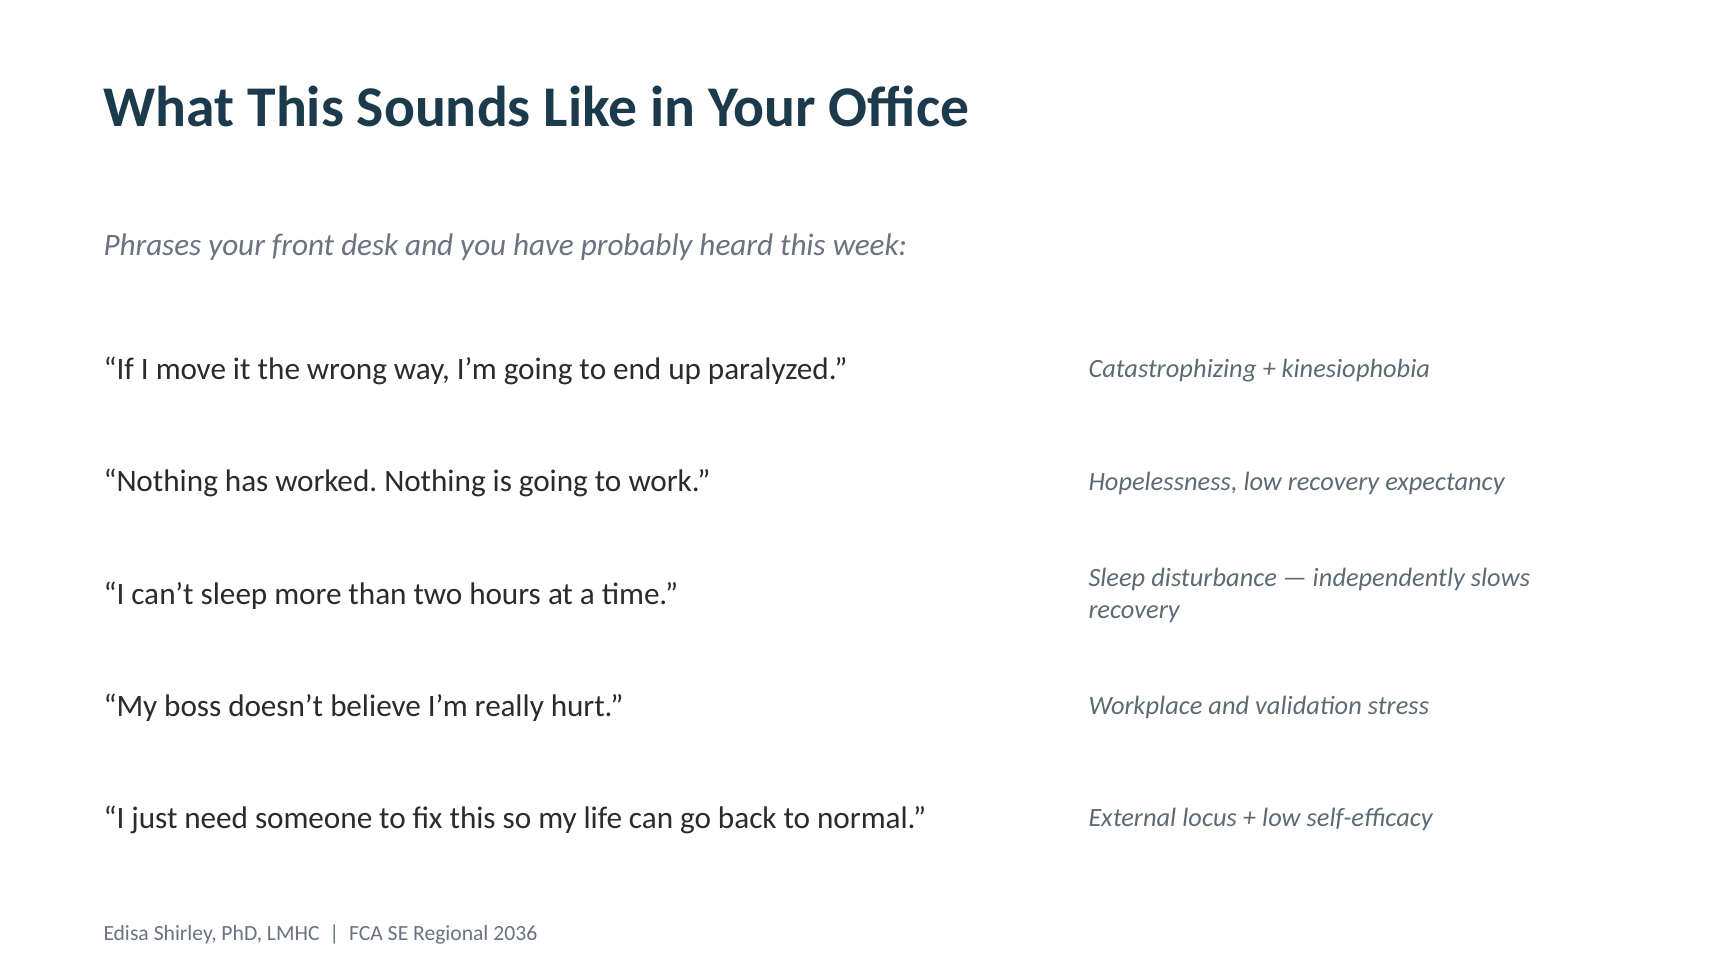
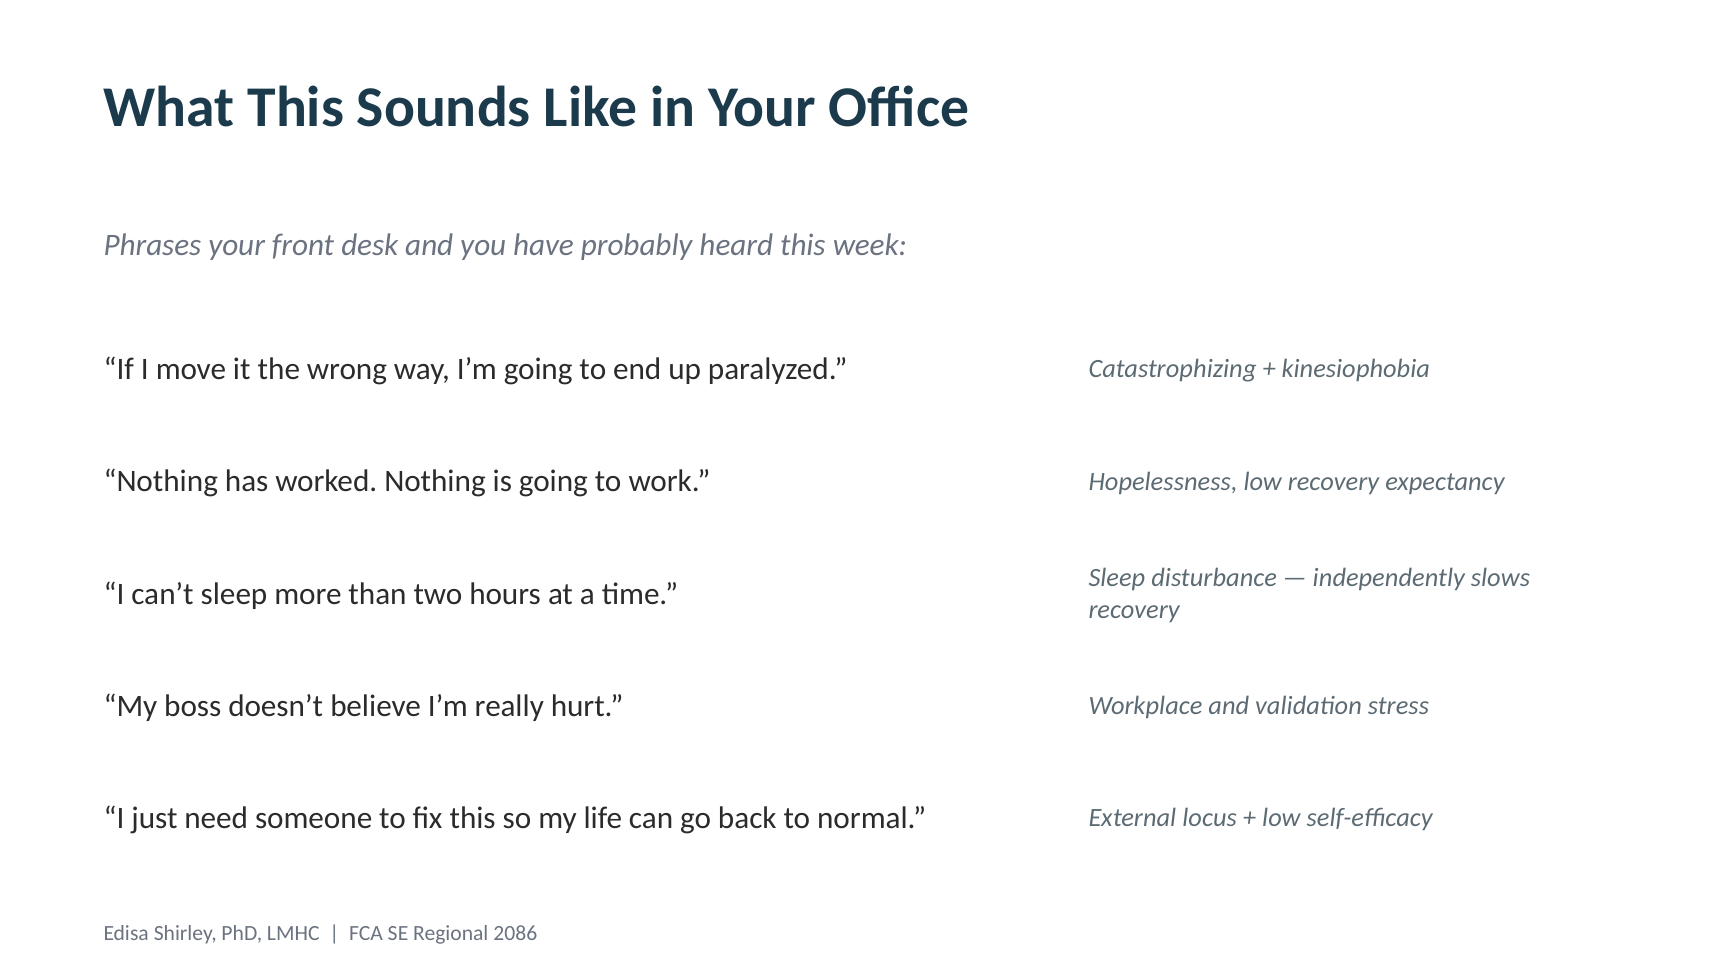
2036: 2036 -> 2086 (515, 934)
